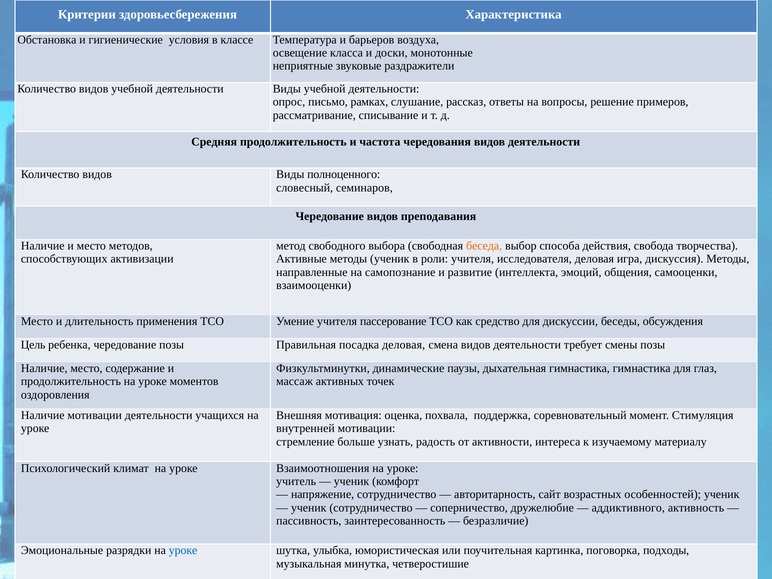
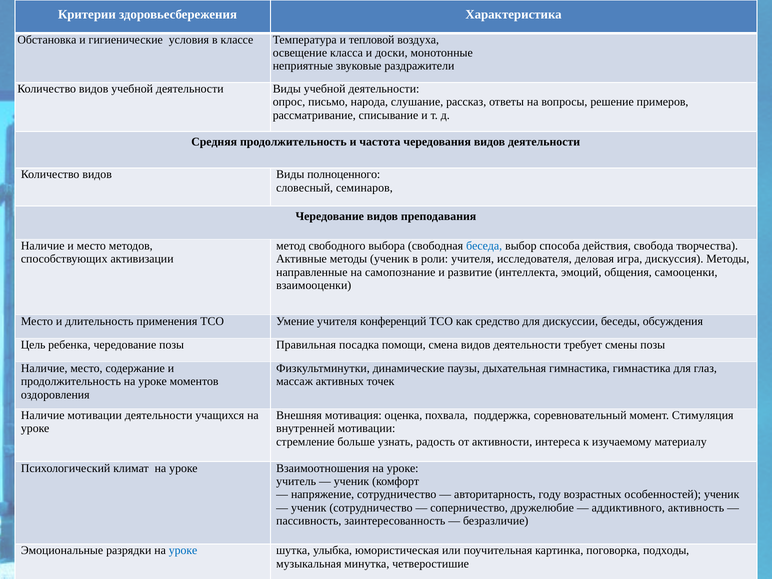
барьеров: барьеров -> тепловой (372, 40)
рамках: рамках -> народа (369, 102)
беседа colour: orange -> blue (484, 246)
пассерование: пассерование -> конференций (393, 321)
посадка деловая: деловая -> помощи (404, 345)
сайт: сайт -> году (550, 495)
